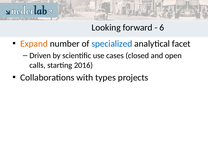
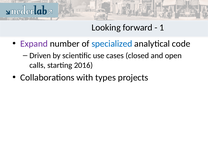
6: 6 -> 1 (162, 27)
Expand colour: orange -> purple (34, 44)
facet: facet -> code (181, 44)
